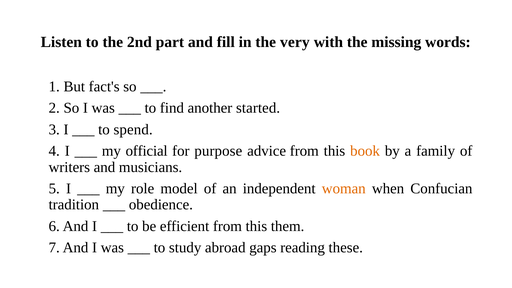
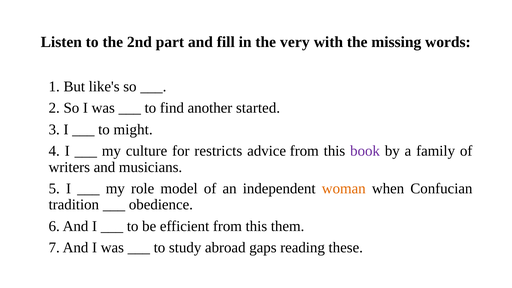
fact's: fact's -> like's (104, 87)
spend: spend -> might (133, 130)
official: official -> culture (147, 151)
purpose: purpose -> restricts (218, 151)
book colour: orange -> purple (365, 151)
